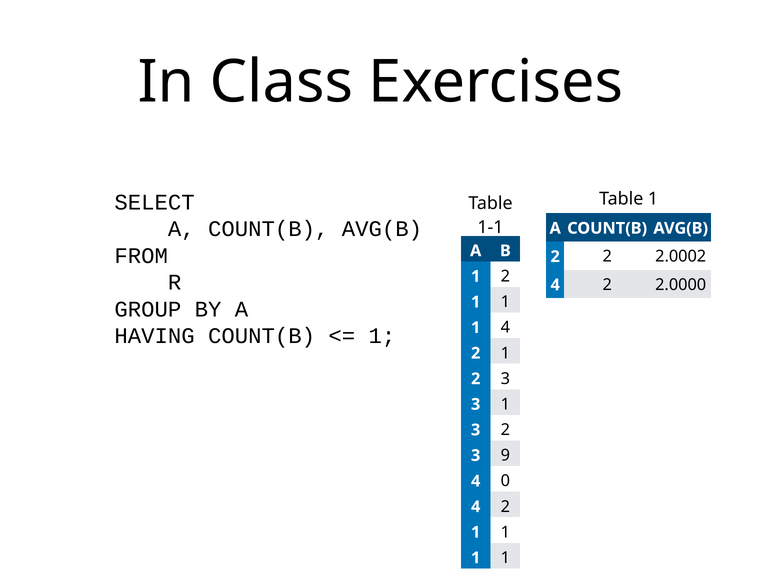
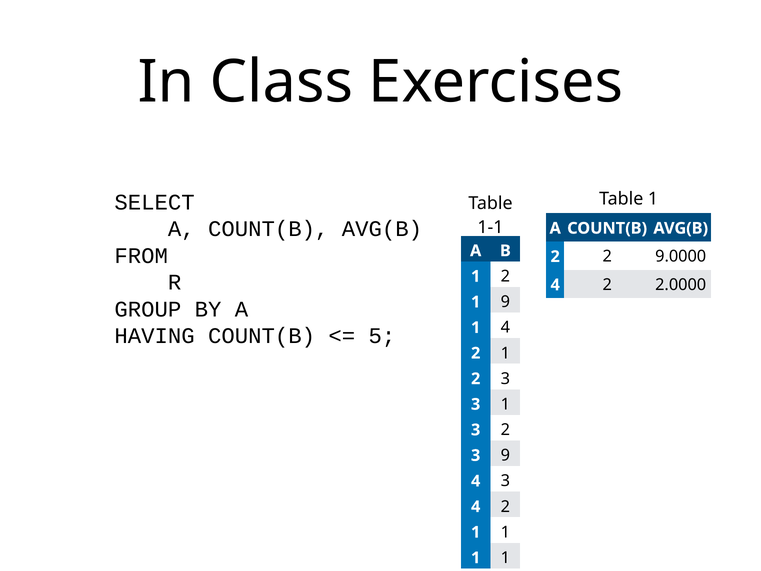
2.0002: 2.0002 -> 9.0000 (681, 256)
1: 1 -> 9 (505, 302)
1: 1 -> 5 (382, 336)
0: 0 -> 3 (505, 481)
